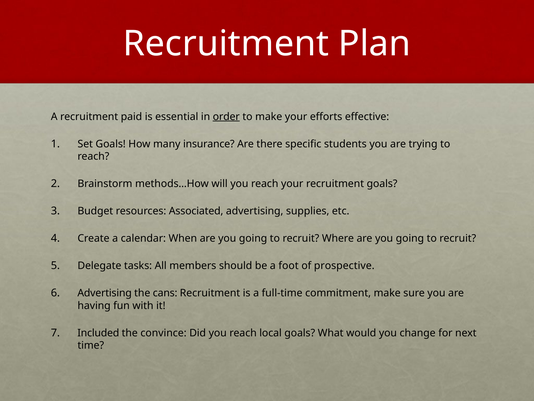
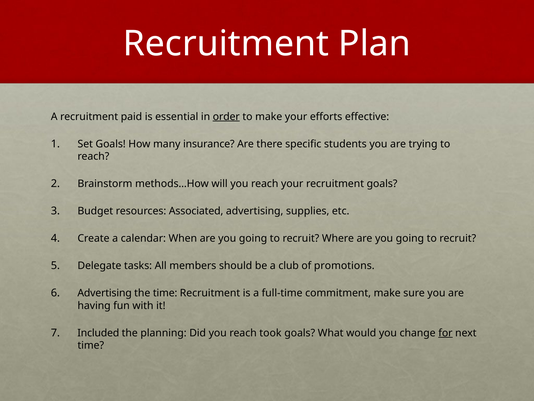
foot: foot -> club (289, 265)
prospective: prospective -> promotions (344, 265)
the cans: cans -> time (165, 293)
convince: convince -> planning (164, 333)
local: local -> took (270, 333)
for underline: none -> present (445, 333)
